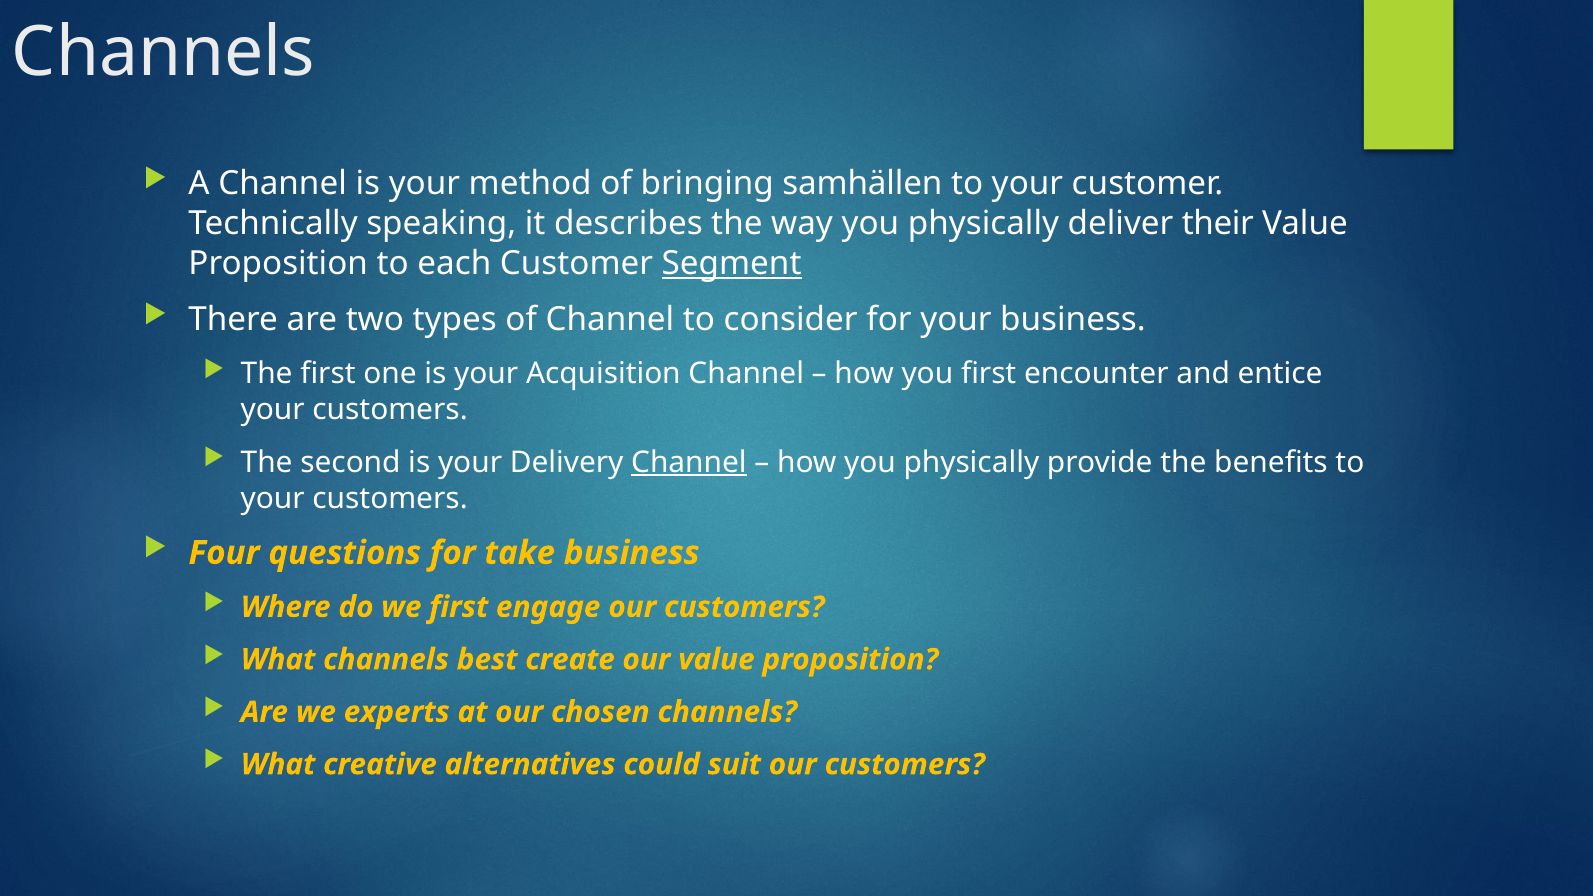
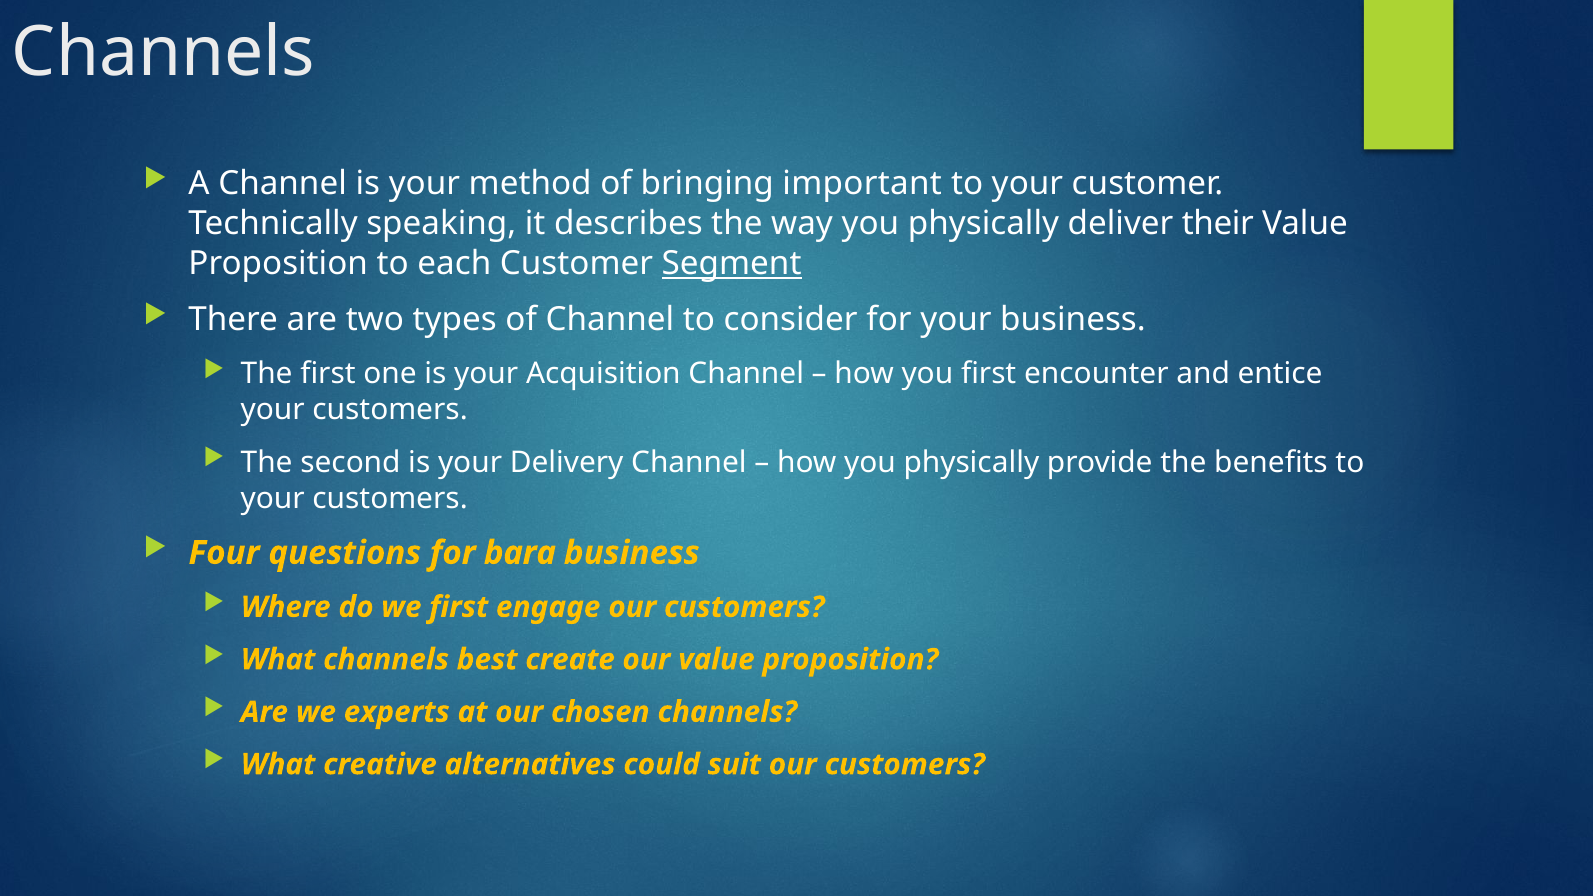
samhällen: samhällen -> important (862, 184)
Channel underline: present -> none (689, 462)
take: take -> bara (520, 553)
